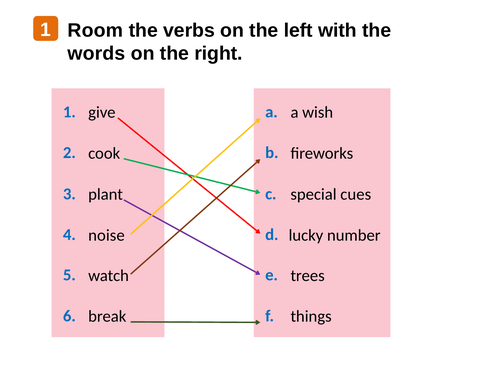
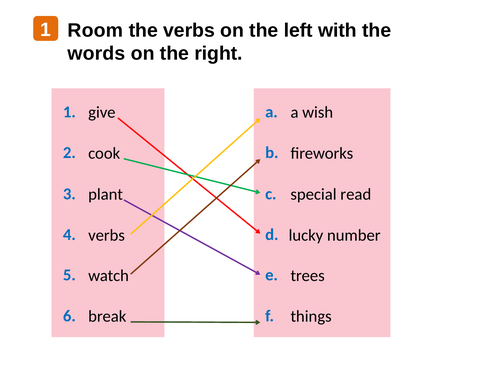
cues: cues -> read (356, 195)
4 noise: noise -> verbs (107, 235)
